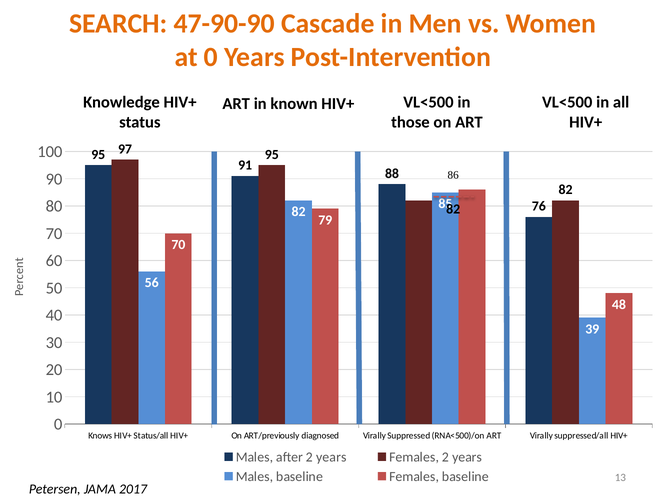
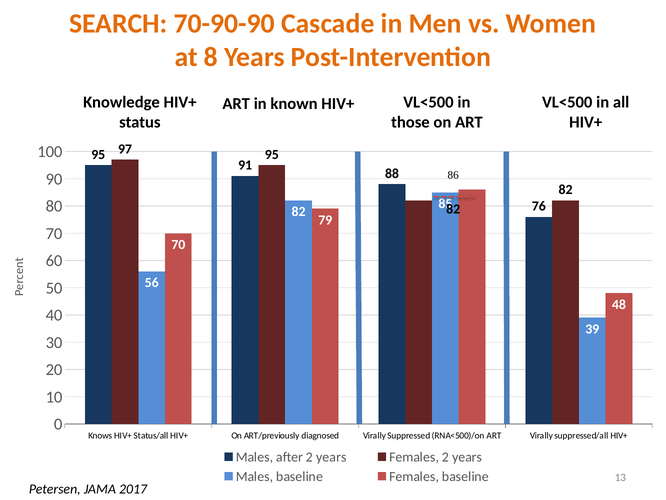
47-90-90: 47-90-90 -> 70-90-90 (224, 24)
at 0: 0 -> 8 (211, 57)
